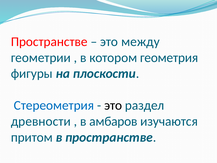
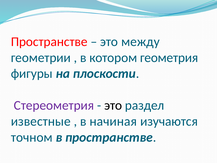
Стереометрия colour: blue -> purple (54, 105)
древности: древности -> известные (41, 121)
амбаров: амбаров -> начиная (113, 121)
притом: притом -> точном (32, 137)
